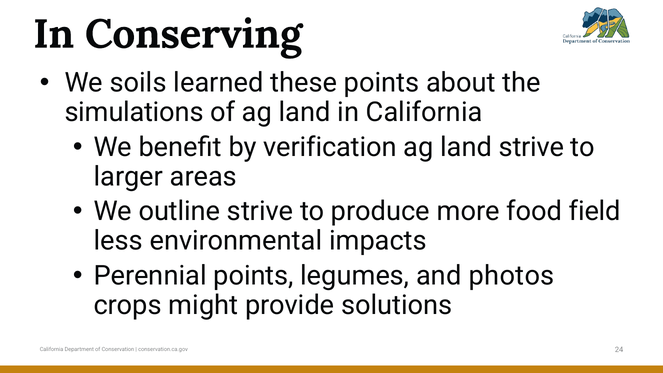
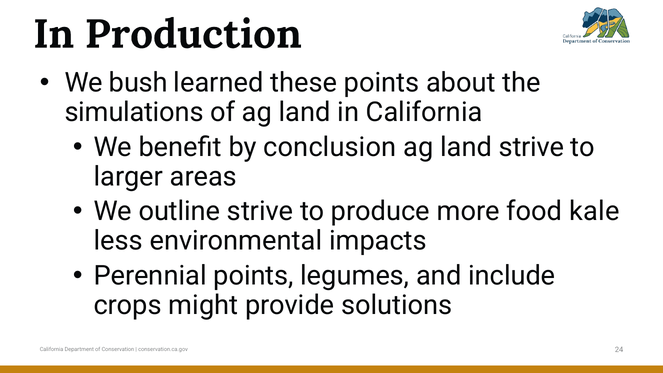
Conserving: Conserving -> Production (193, 34)
soils: soils -> bush (138, 83)
verification: verification -> conclusion (330, 147)
field: field -> kale (594, 211)
photos: photos -> include (512, 276)
